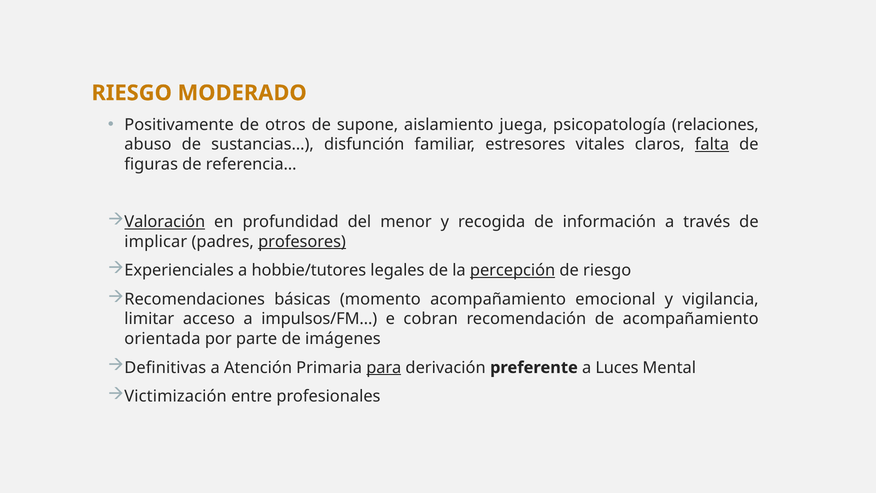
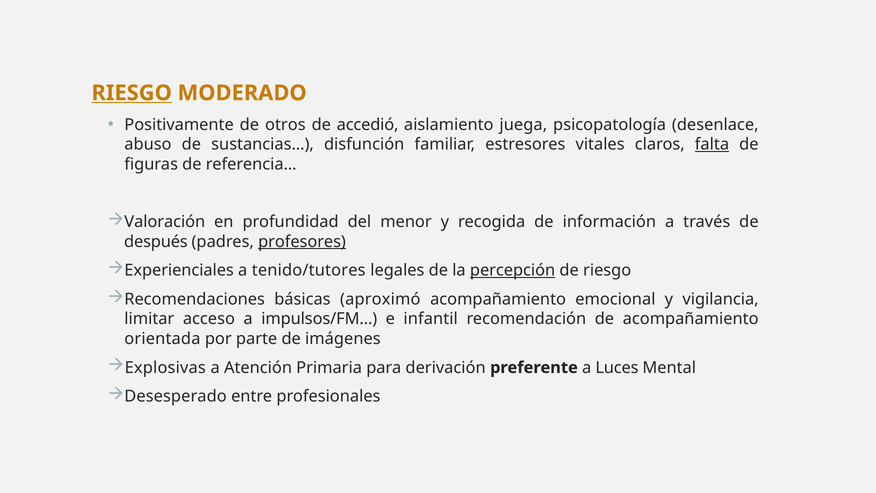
RIESGO underline: none -> present (132, 93)
supone: supone -> accedió (368, 125)
relaciones: relaciones -> desenlace (715, 125)
Valoración underline: present -> none (165, 222)
implicar: implicar -> después (156, 241)
hobbie/tutores: hobbie/tutores -> tenido/tutores (309, 270)
momento: momento -> aproximó (380, 299)
cobran: cobran -> infantil (431, 319)
Definitivas: Definitivas -> Explosivas (165, 367)
para underline: present -> none (384, 367)
Victimización: Victimización -> Desesperado (176, 396)
